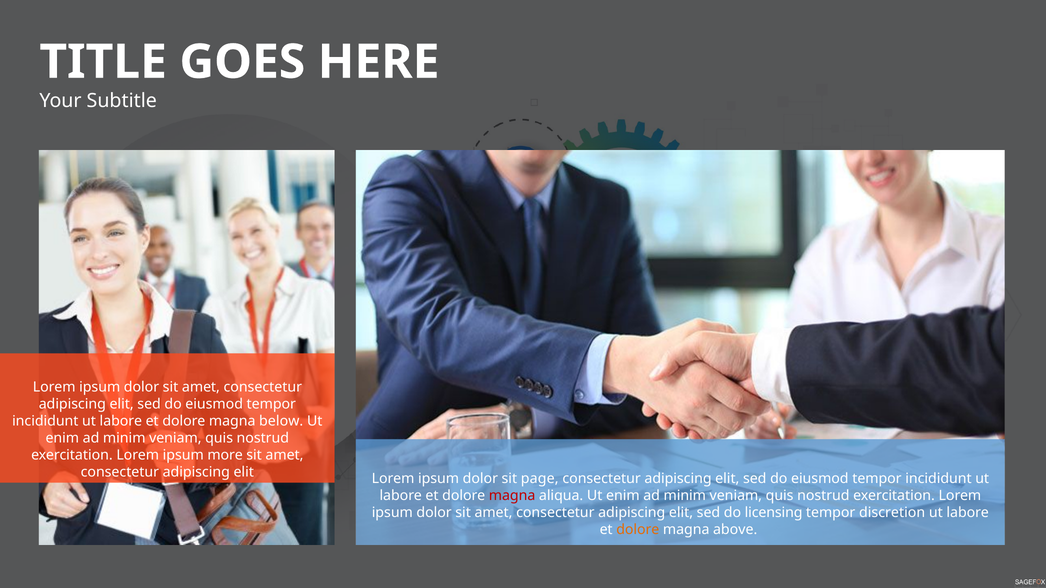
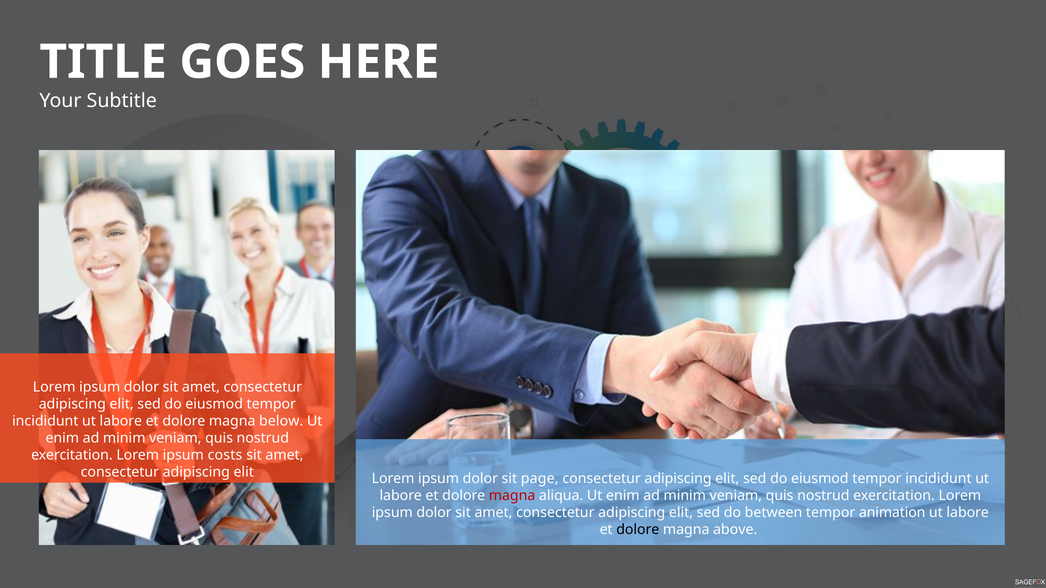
more: more -> costs (225, 455)
licensing: licensing -> between (774, 513)
discretion: discretion -> animation (892, 513)
dolore colour: orange -> black (638, 530)
